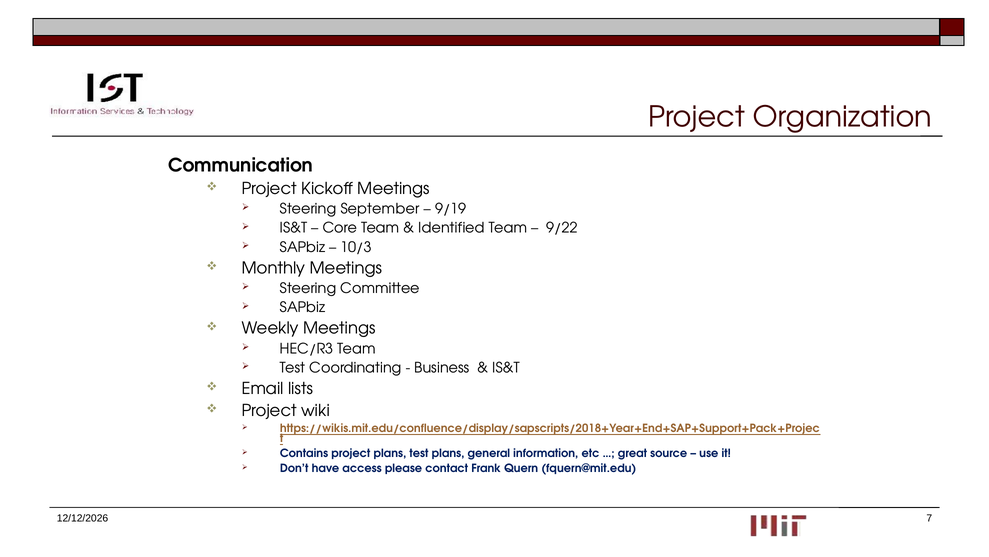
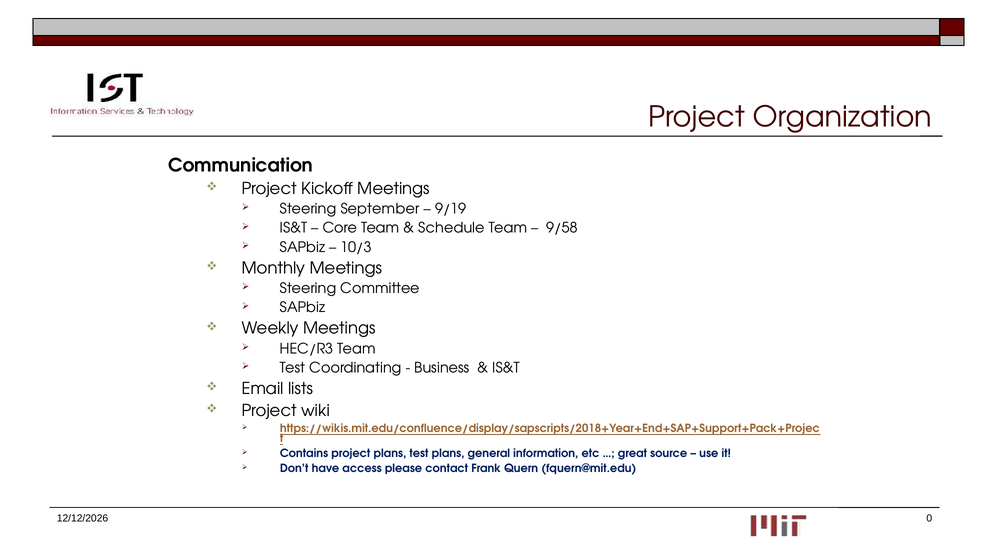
Identified: Identified -> Schedule (452, 228)
9/22: 9/22 -> 9/58 (562, 228)
7: 7 -> 0 (929, 517)
